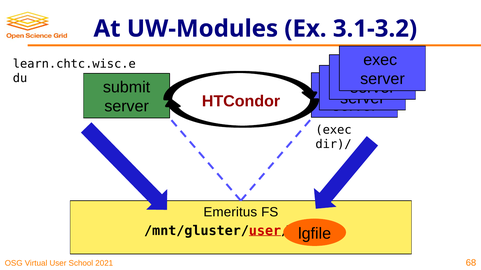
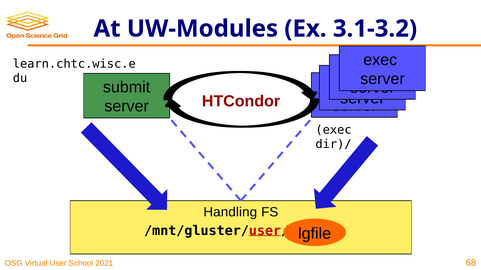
Emeritus: Emeritus -> Handling (230, 212)
